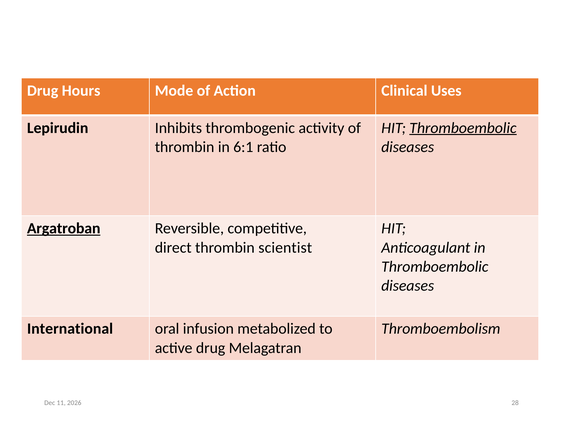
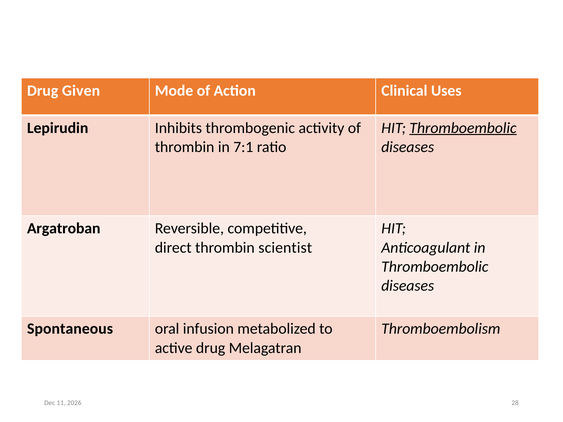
Hours: Hours -> Given (81, 91)
6:1: 6:1 -> 7:1 (243, 147)
Argatroban underline: present -> none (64, 229)
International: International -> Spontaneous (70, 329)
